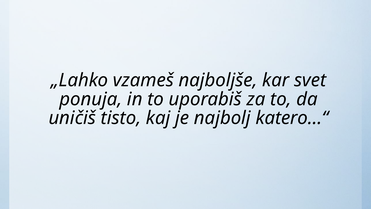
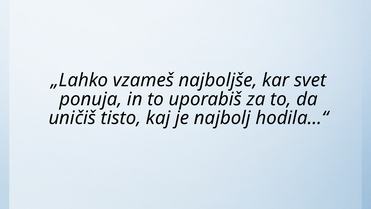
katero…“: katero…“ -> hodila…“ (292, 118)
